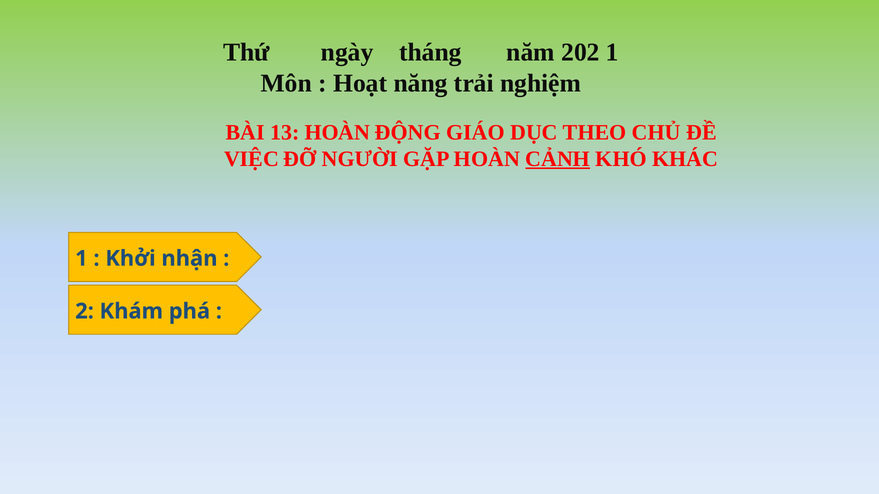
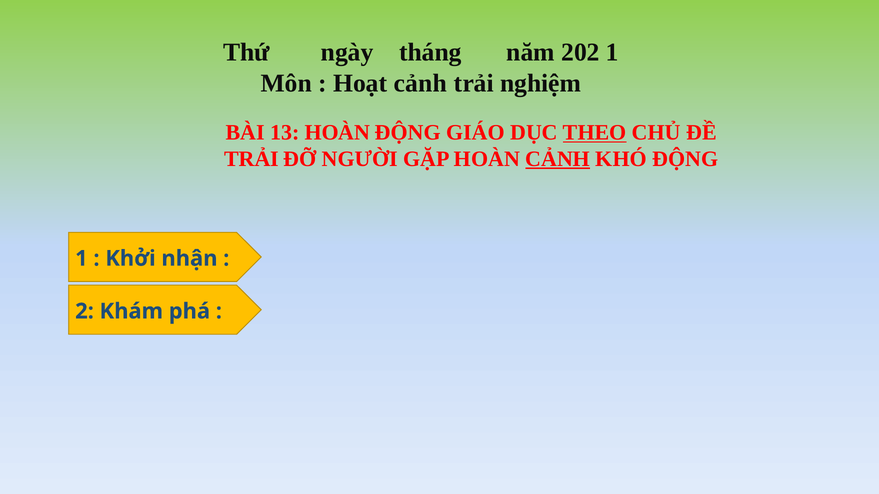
Hoạt năng: năng -> cảnh (420, 83)
THEO underline: none -> present (595, 133)
VIỆC: VIỆC -> TRẢI (252, 159)
KHÓ KHÁC: KHÁC -> ĐỘNG (685, 159)
